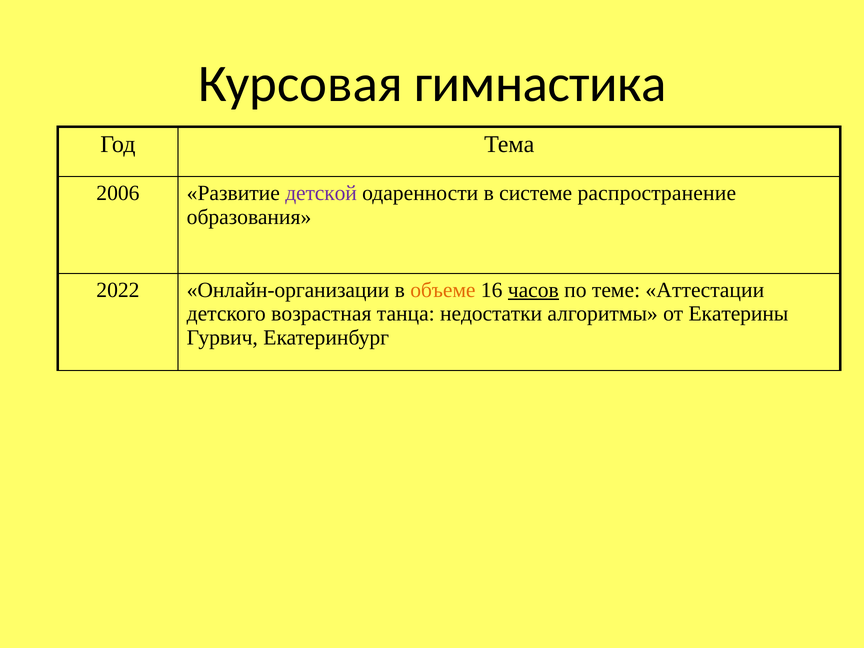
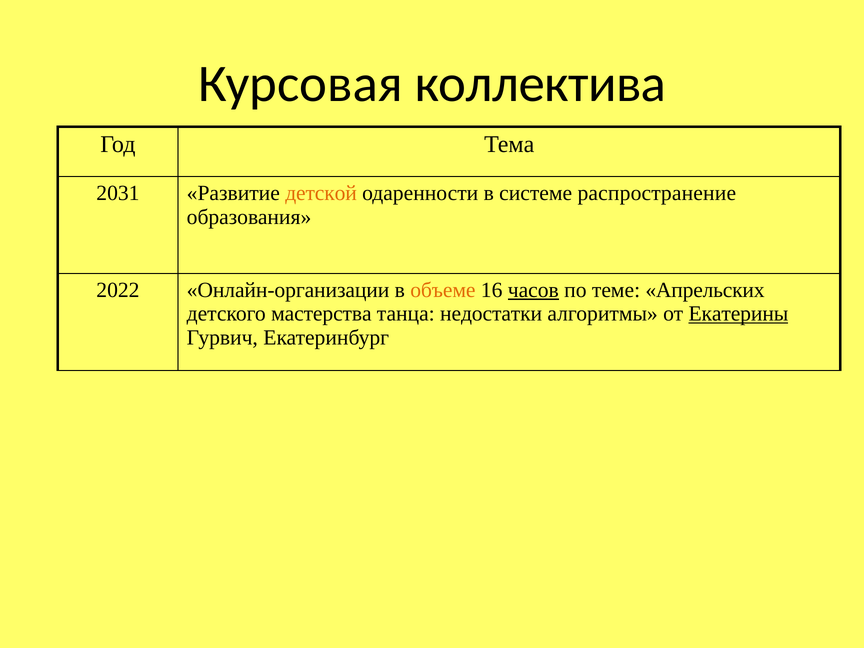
гимнастика: гимнастика -> коллектива (540, 84)
2006: 2006 -> 2031 (118, 193)
детской colour: purple -> orange (321, 193)
Аттестации: Аттестации -> Апрельских (705, 290)
возрастная: возрастная -> мастерства (321, 314)
Екатерины underline: none -> present (738, 314)
